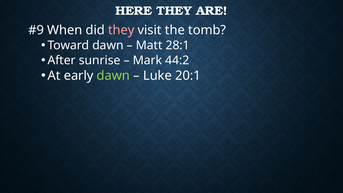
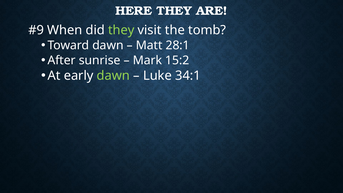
they colour: pink -> light green (121, 30)
44:2: 44:2 -> 15:2 (177, 60)
20:1: 20:1 -> 34:1 (188, 76)
